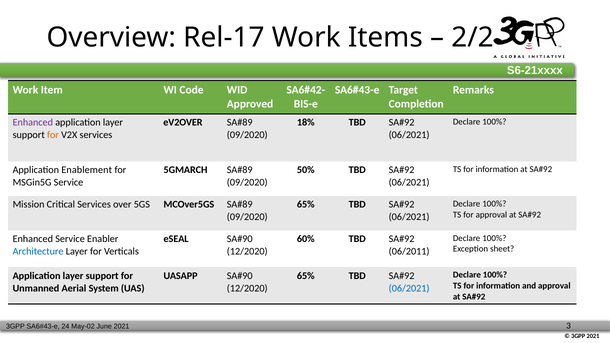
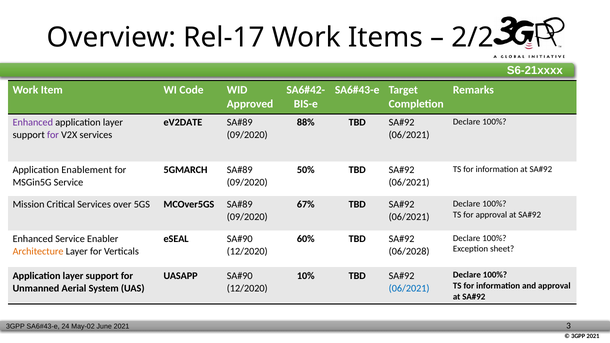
eV2OVER: eV2OVER -> eV2DATE (183, 123)
18%: 18% -> 88% (306, 123)
for colour: orange -> purple (53, 135)
65%: 65% -> 67% (306, 205)
Architecture colour: blue -> orange (38, 252)
06/2011: 06/2011 -> 06/2028 (409, 252)
65%: 65% -> 10% (306, 276)
